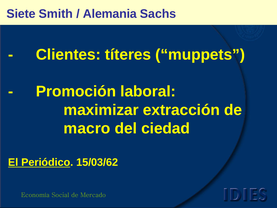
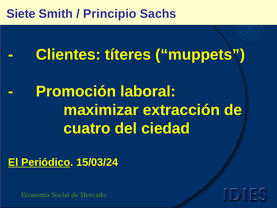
Alemania: Alemania -> Principio (110, 14)
macro: macro -> cuatro (87, 128)
15/03/62: 15/03/62 -> 15/03/24 (97, 162)
